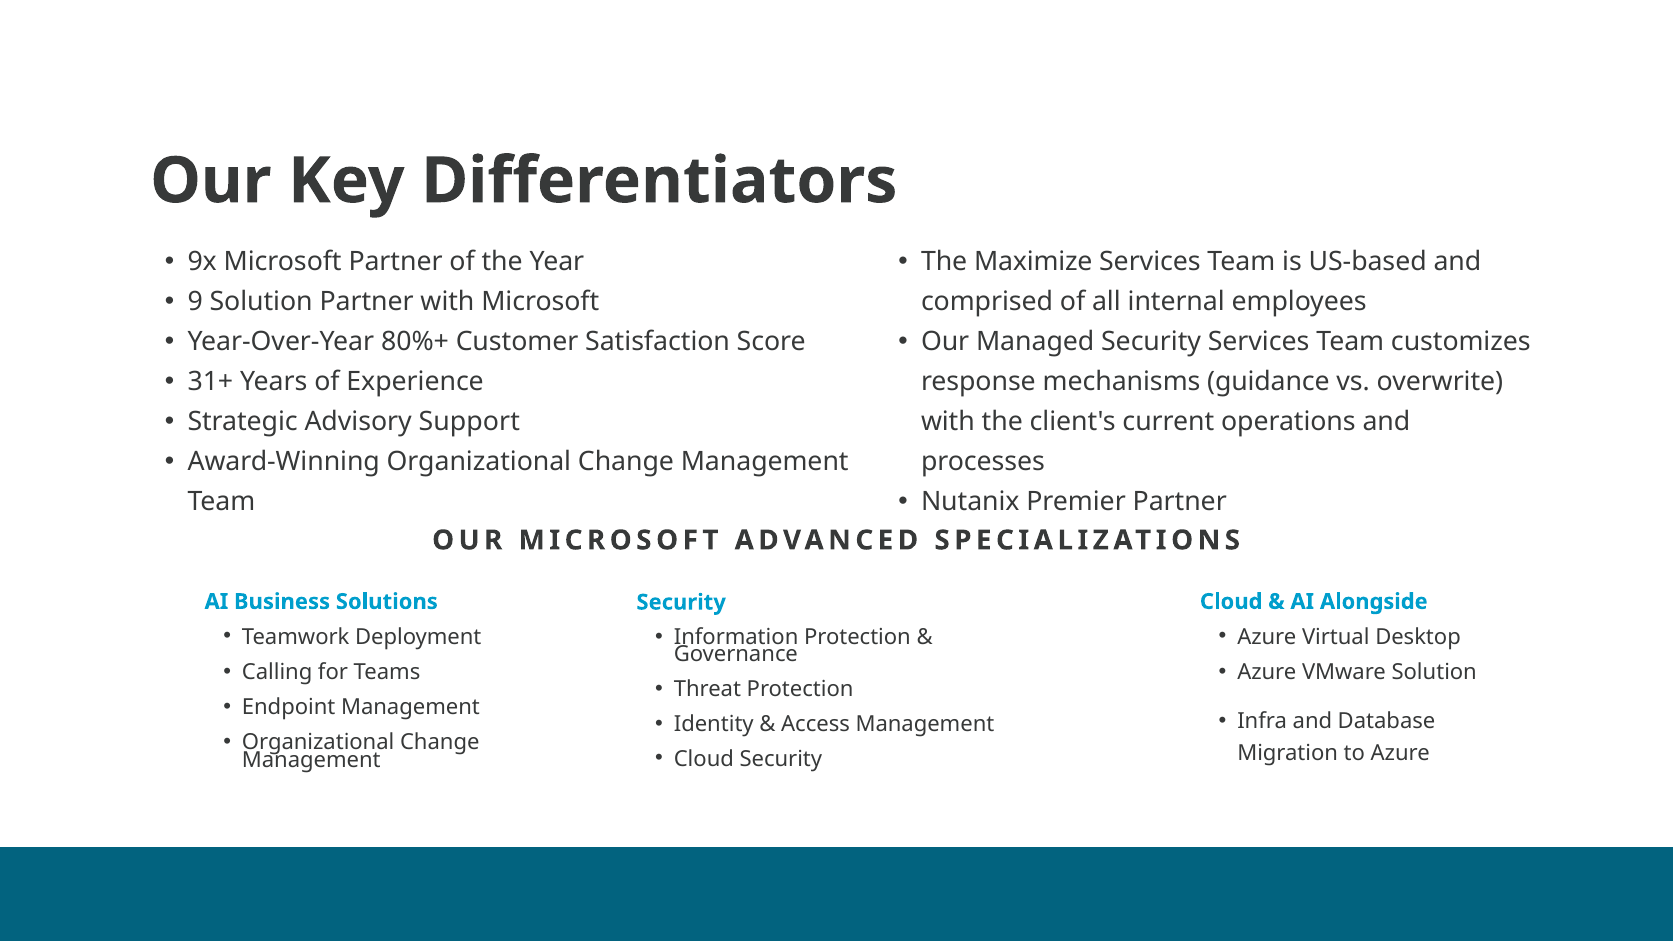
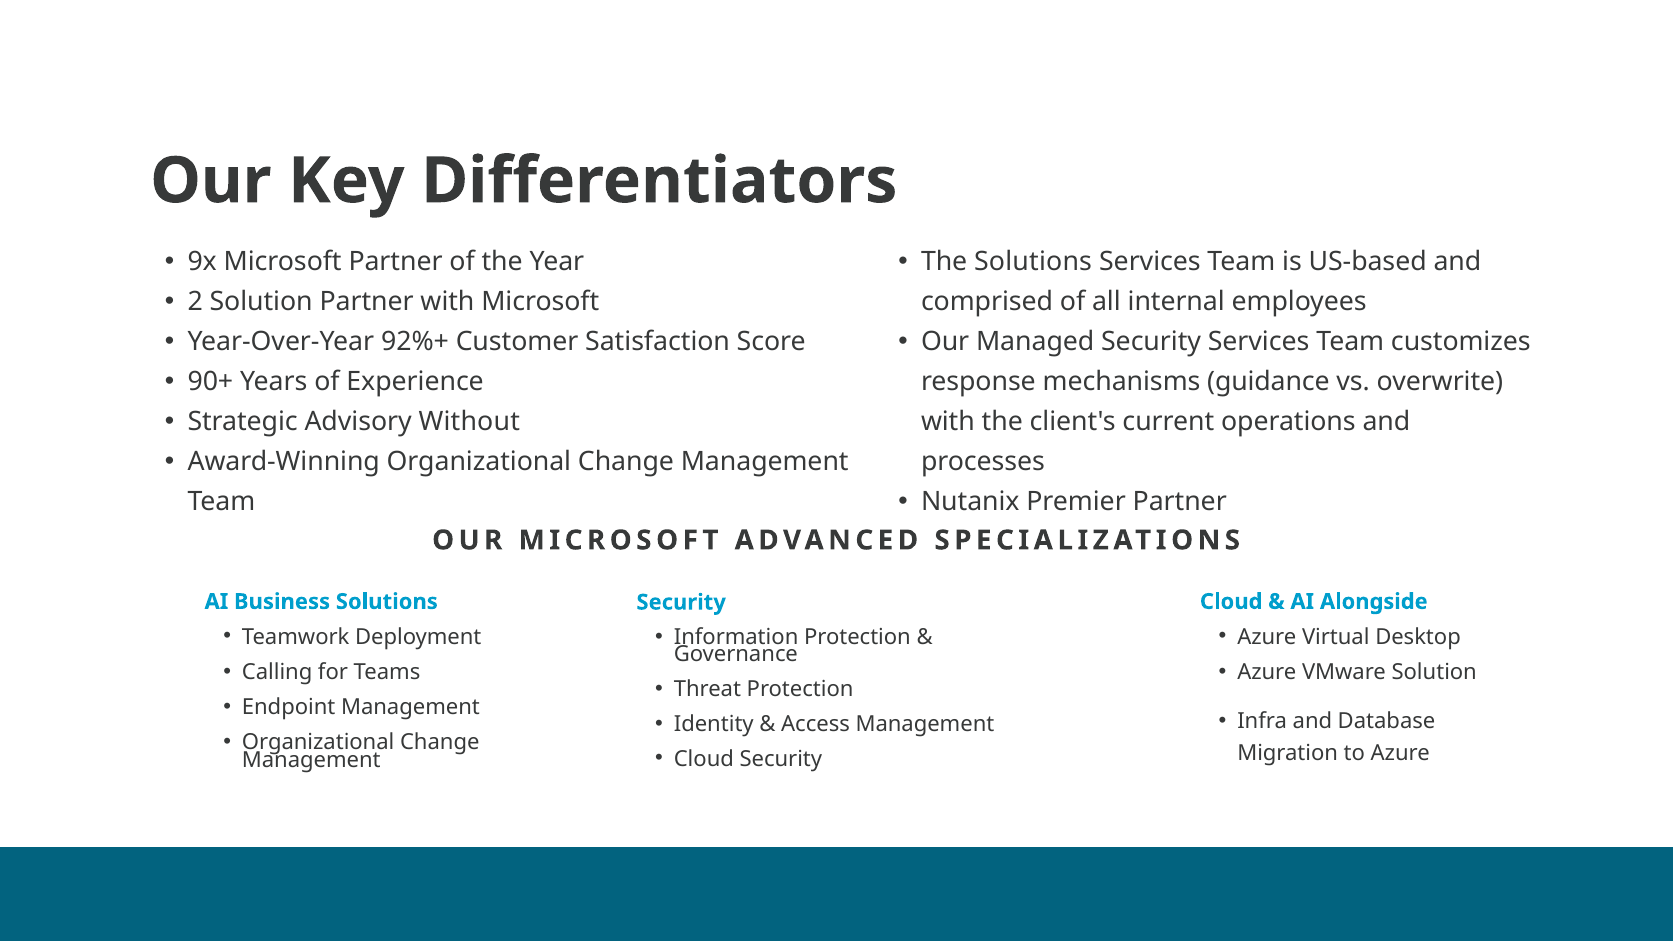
The Maximize: Maximize -> Solutions (1033, 262)
9: 9 -> 2 (195, 302)
80%+: 80%+ -> 92%+ (415, 342)
31+: 31+ -> 90+ (210, 382)
Support: Support -> Without (469, 422)
